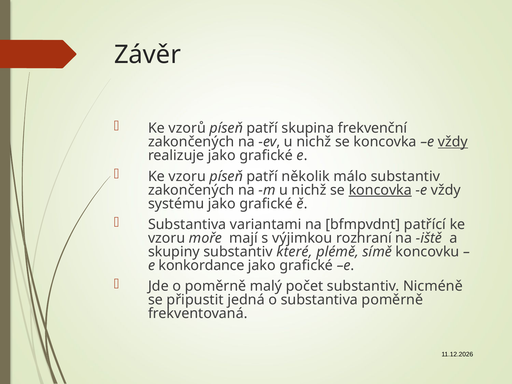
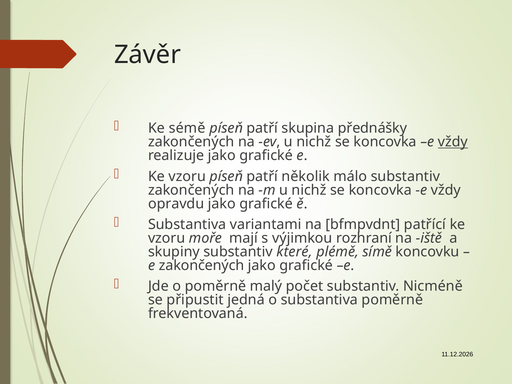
vzorů: vzorů -> sémě (187, 128)
frekvenční: frekvenční -> přednášky (372, 128)
koncovka underline: present -> none (380, 190)
systému: systému -> opravdu (176, 204)
e konkordance: konkordance -> zakončených (202, 265)
